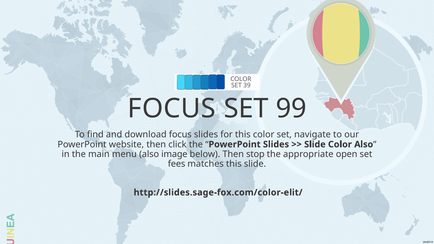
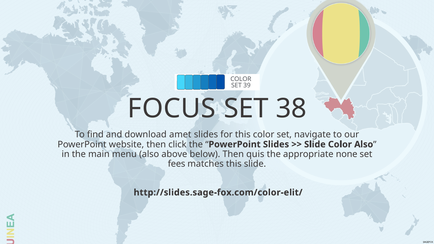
99: 99 -> 38 (291, 108)
download focus: focus -> amet (180, 135)
image: image -> above (174, 154)
stop: stop -> quis (255, 154)
open: open -> none (347, 154)
